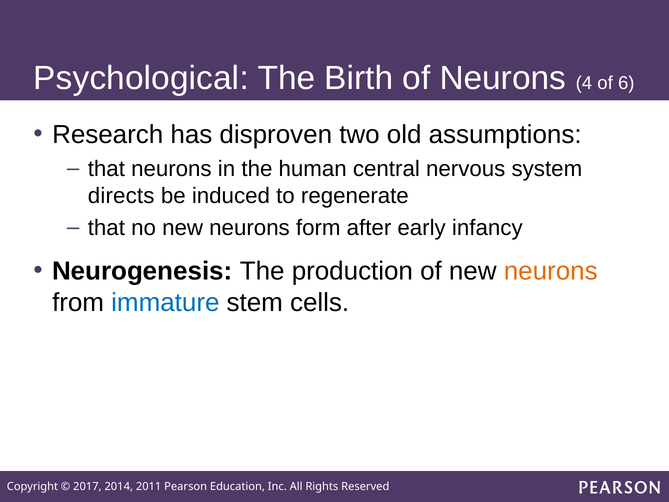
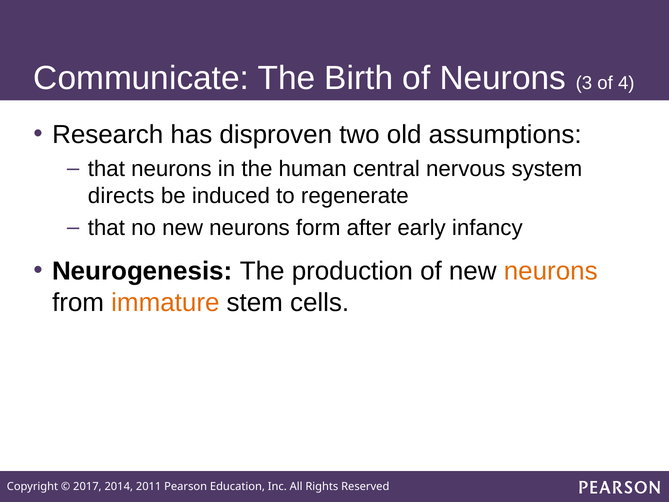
Psychological: Psychological -> Communicate (141, 78)
4: 4 -> 3 (584, 83)
6: 6 -> 4 (626, 83)
immature colour: blue -> orange (165, 302)
